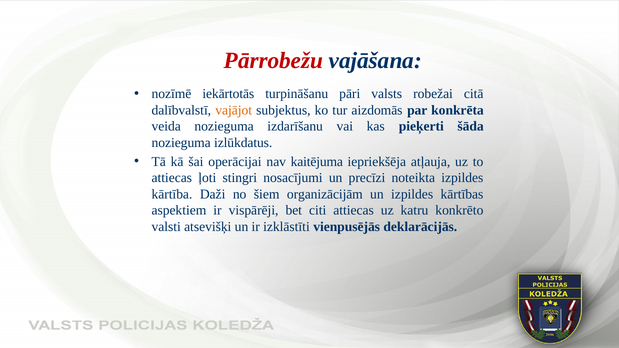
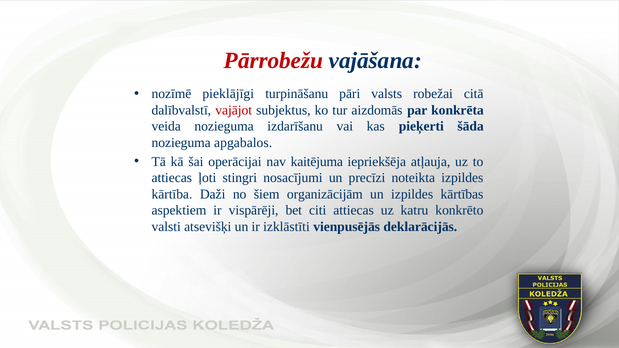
iekārtotās: iekārtotās -> pieklājīgi (228, 94)
vajājot colour: orange -> red (234, 110)
izlūkdatus: izlūkdatus -> apgabalos (243, 143)
